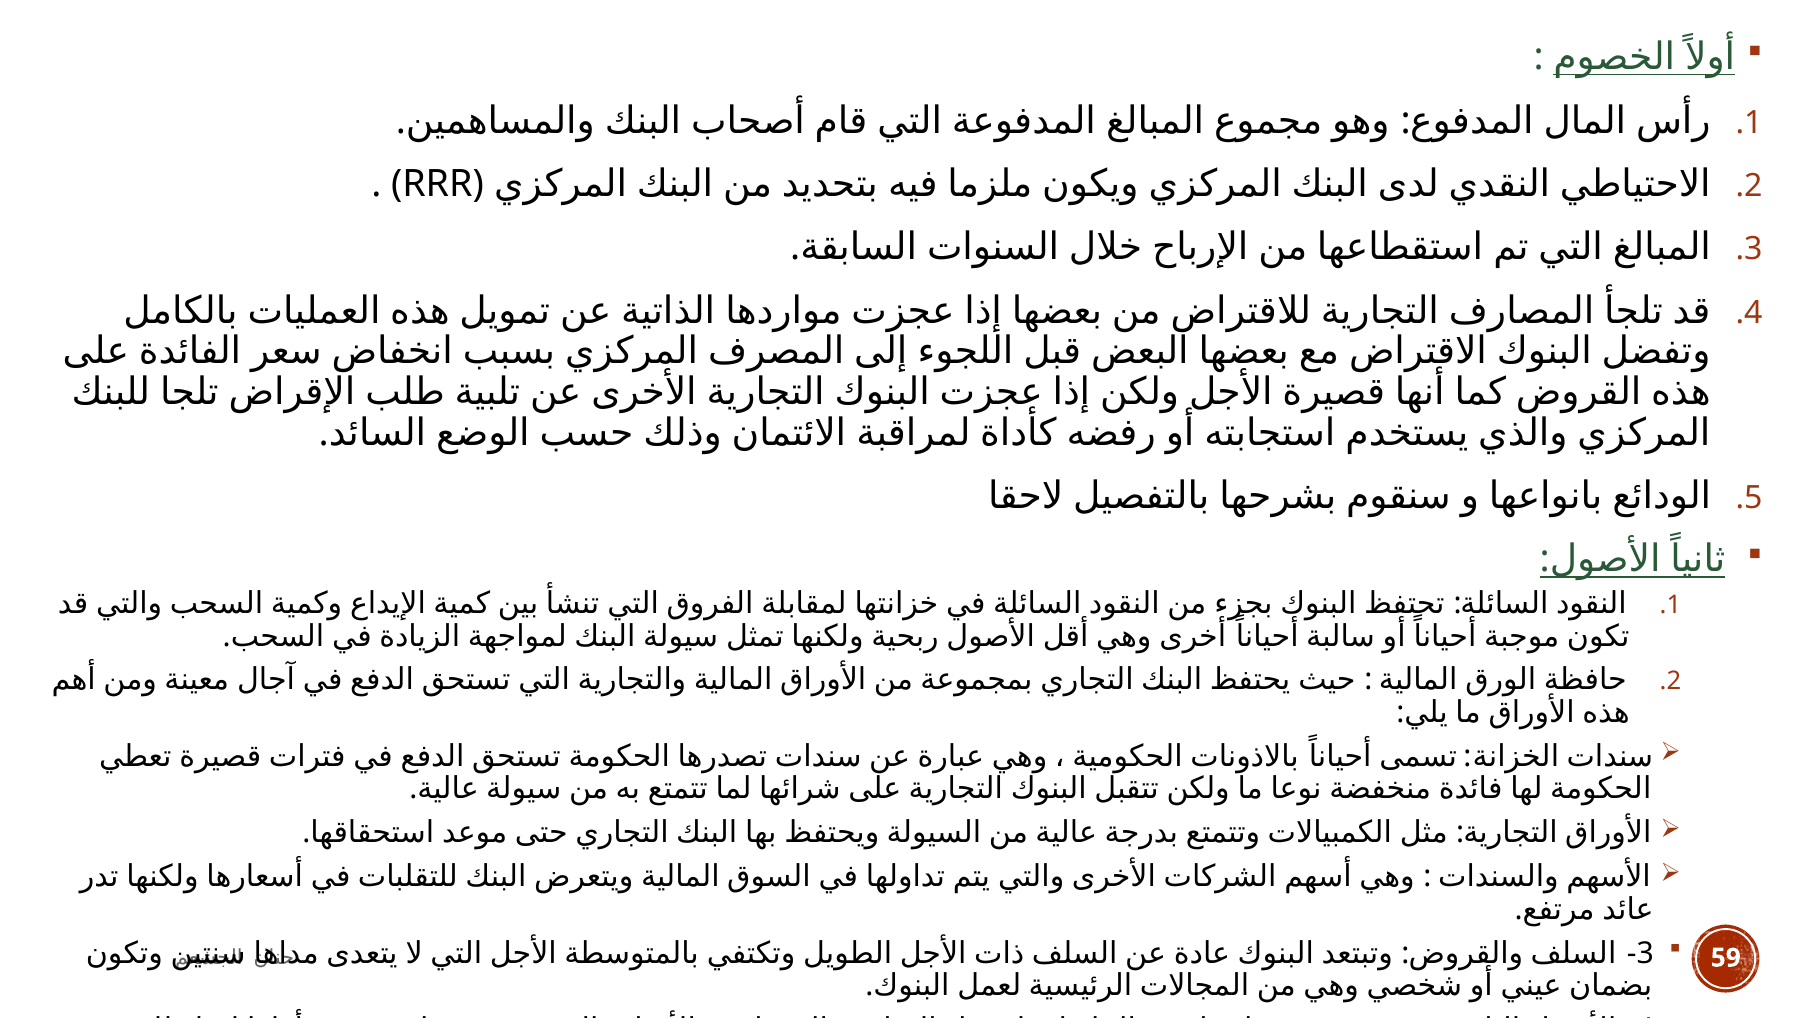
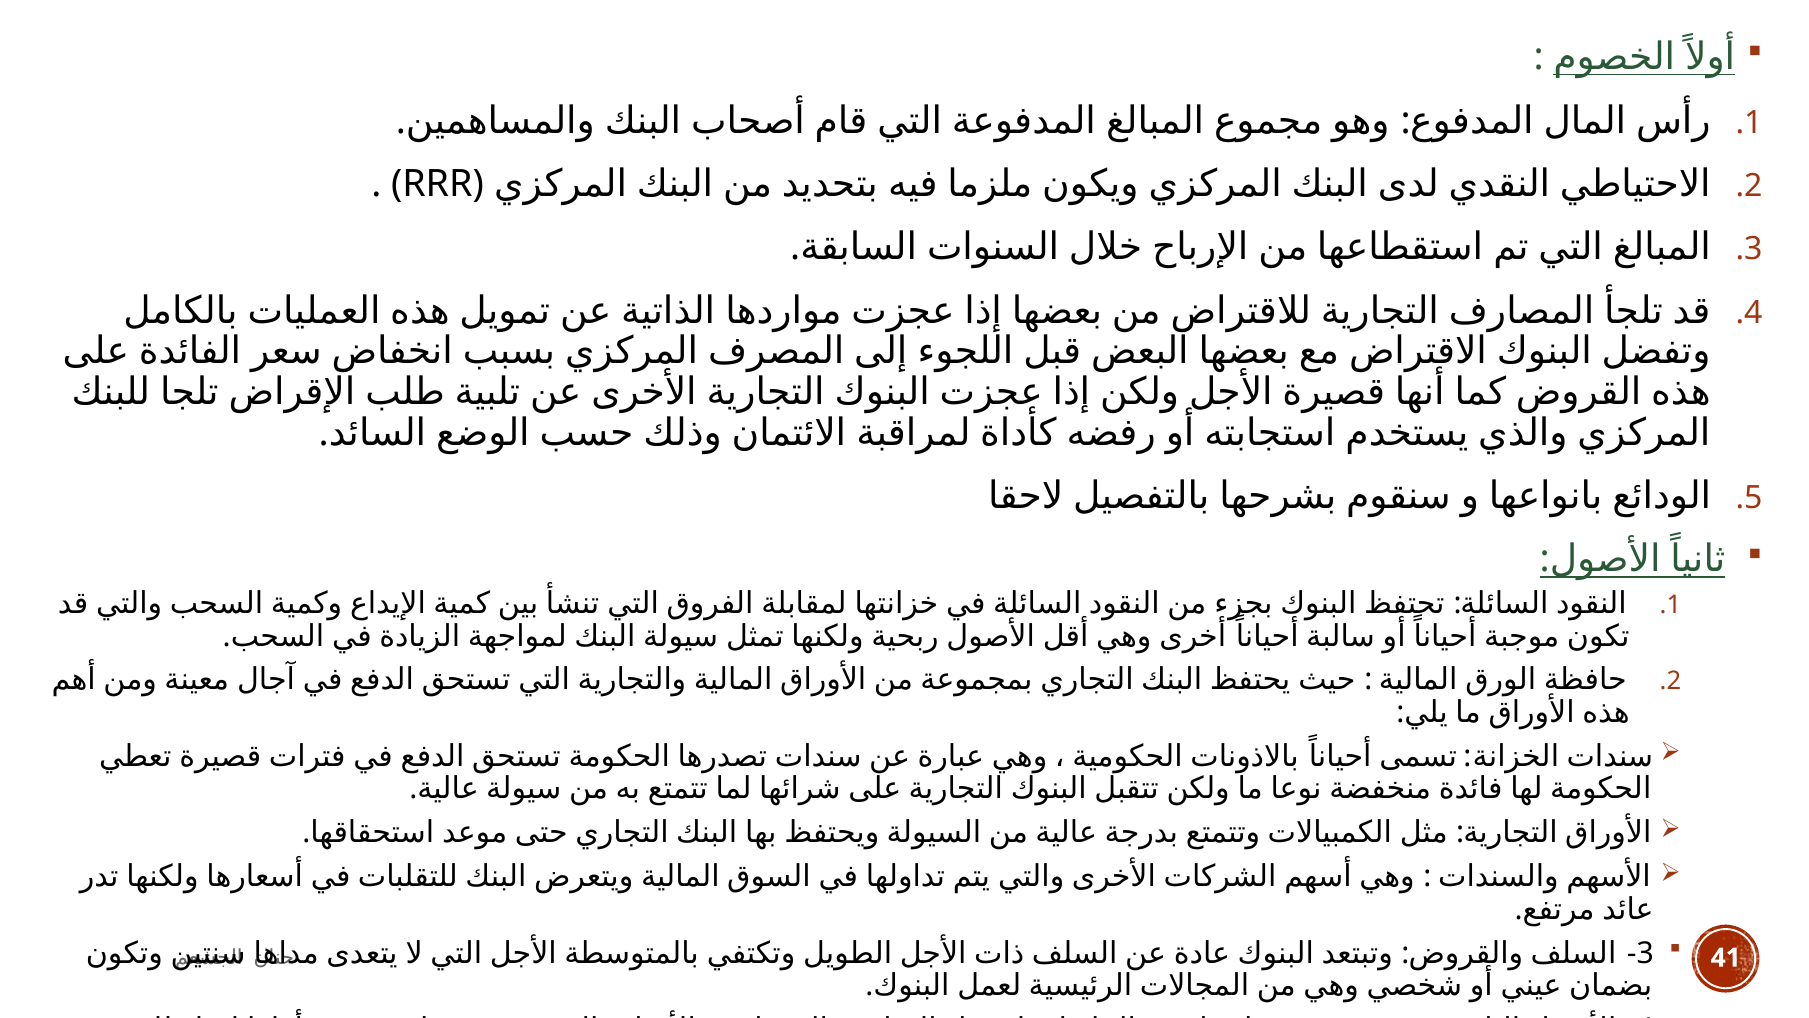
59: 59 -> 41 (1726, 957)
